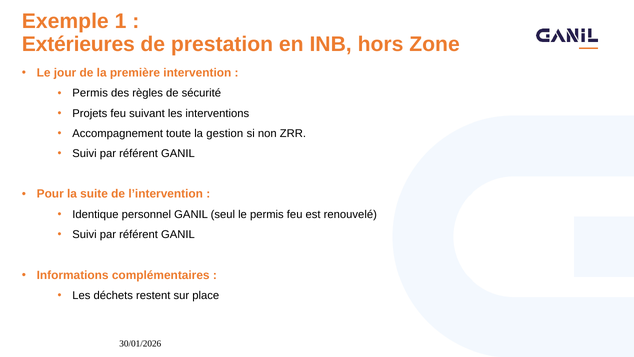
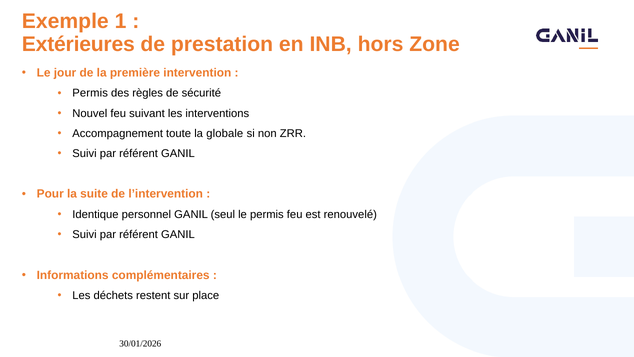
Projets: Projets -> Nouvel (90, 113)
gestion: gestion -> globale (225, 133)
